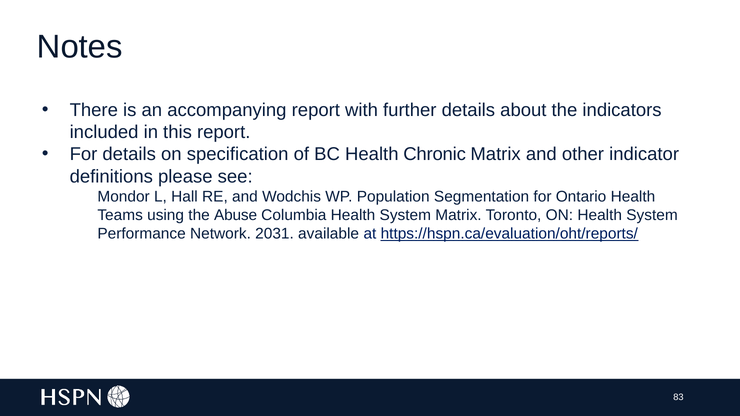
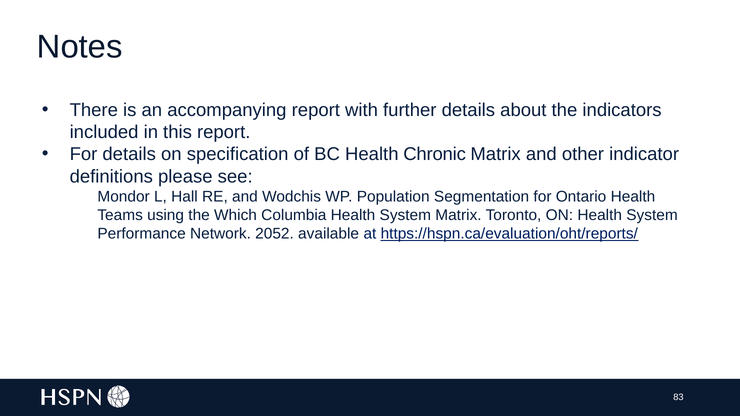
Abuse: Abuse -> Which (235, 215)
2031: 2031 -> 2052 (275, 234)
